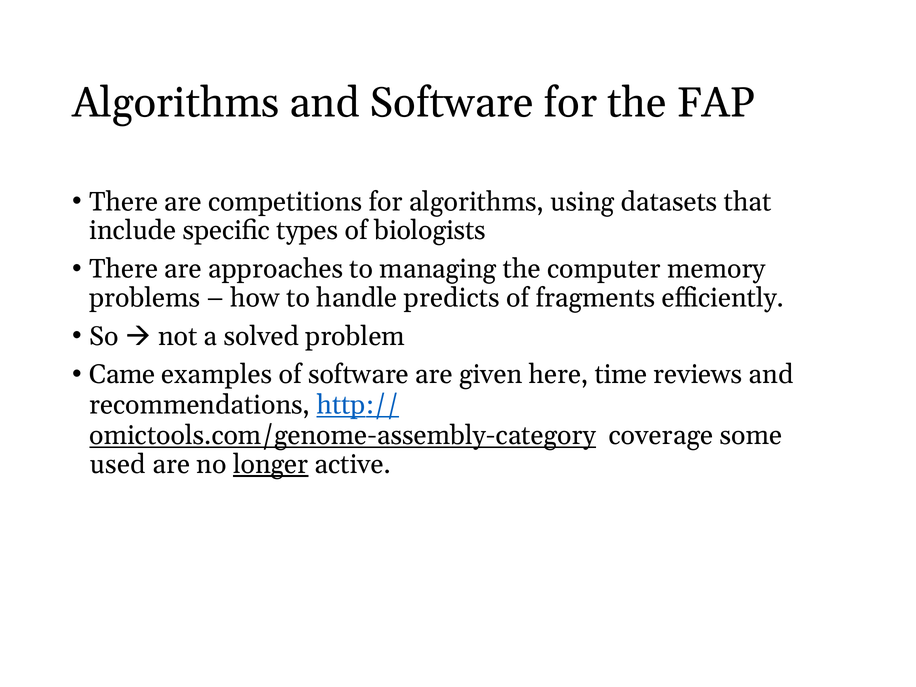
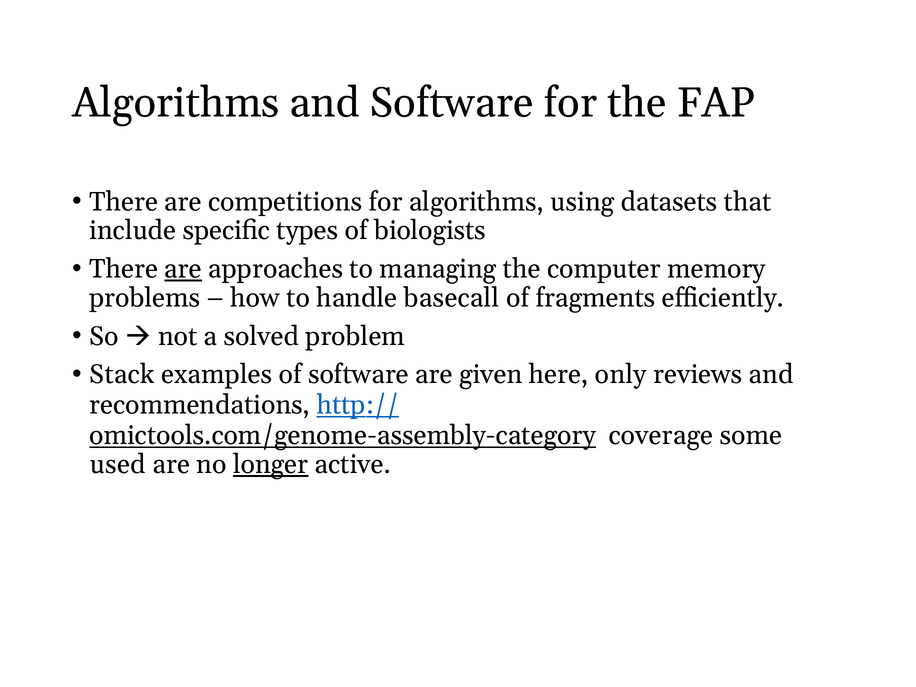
are underline: none -> present (183, 269)
predicts: predicts -> basecall (452, 298)
Came: Came -> Stack (122, 375)
time: time -> only (621, 375)
